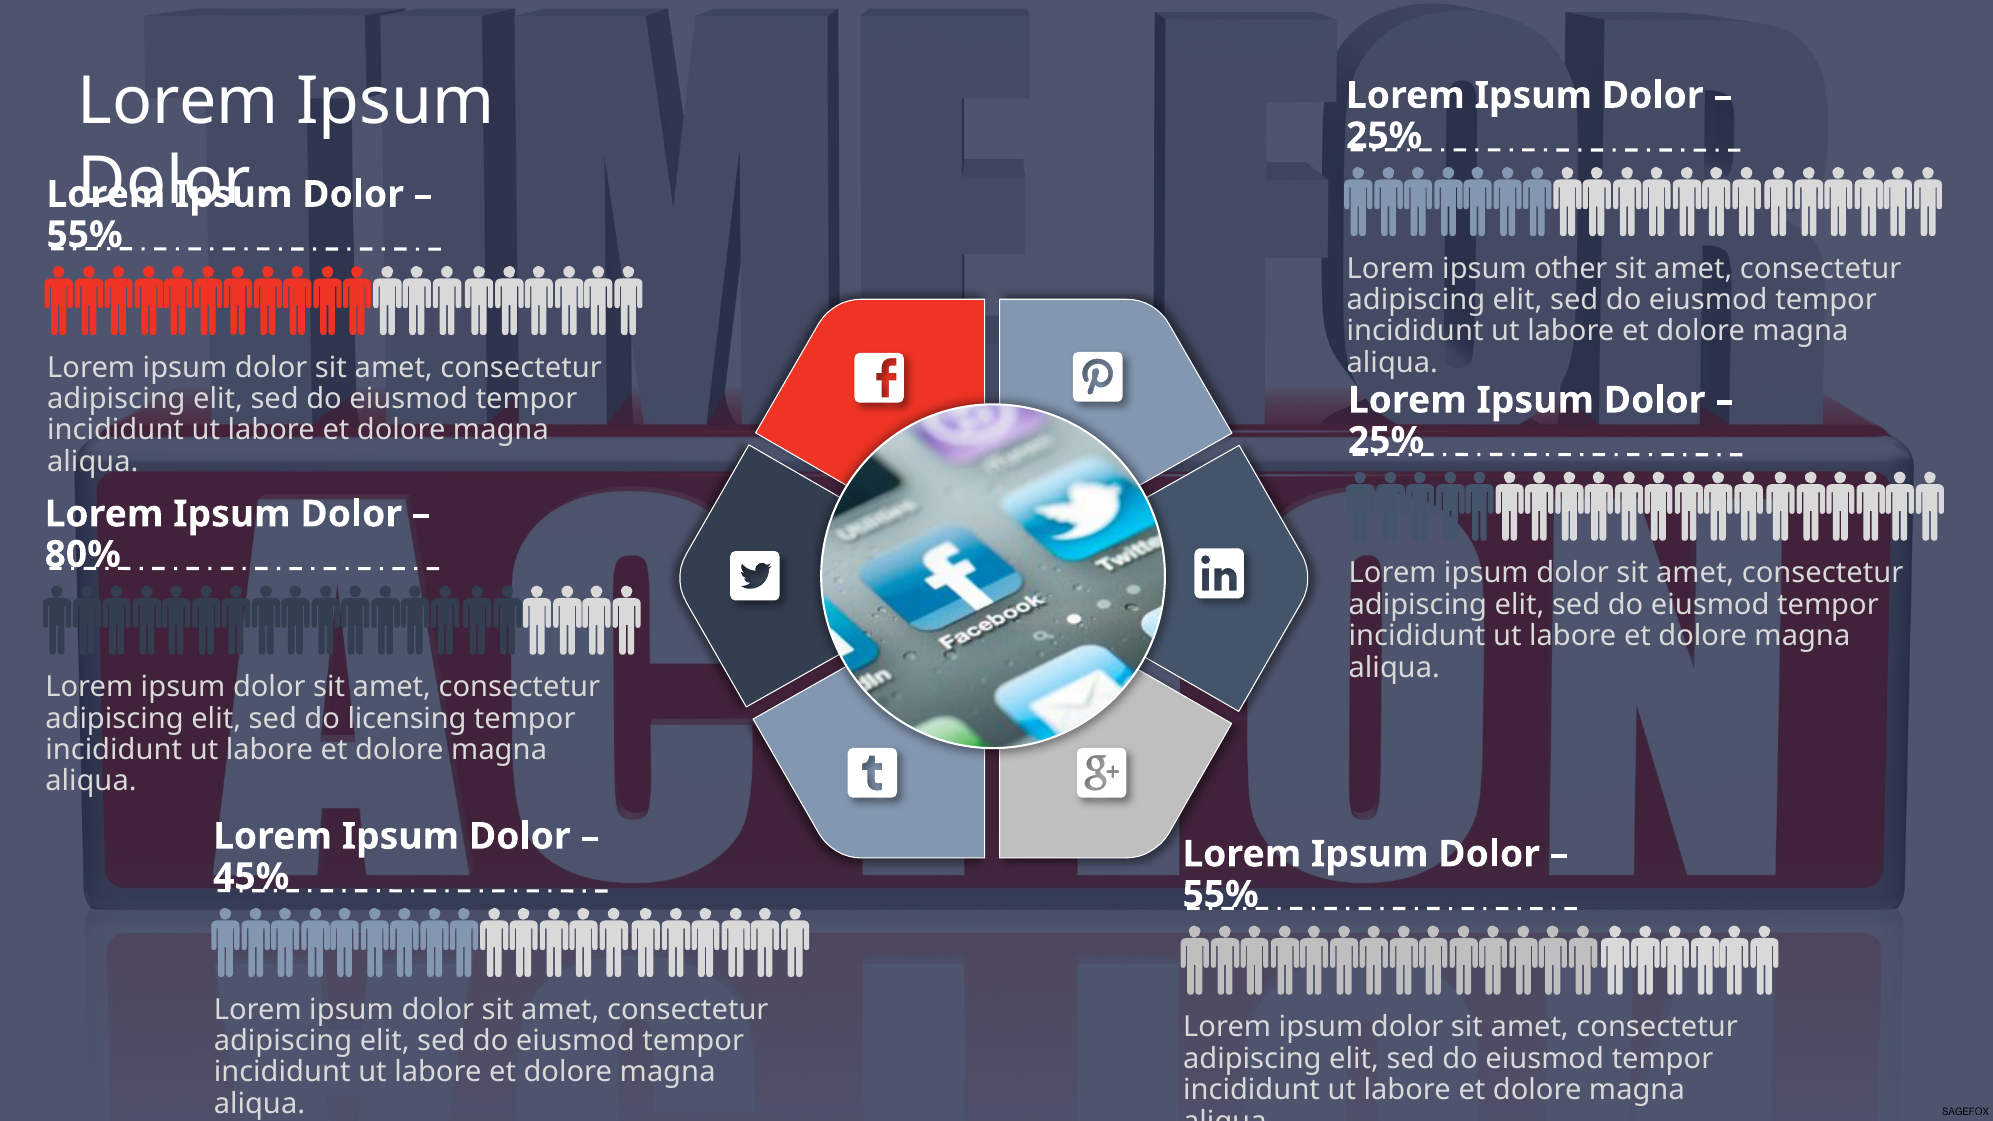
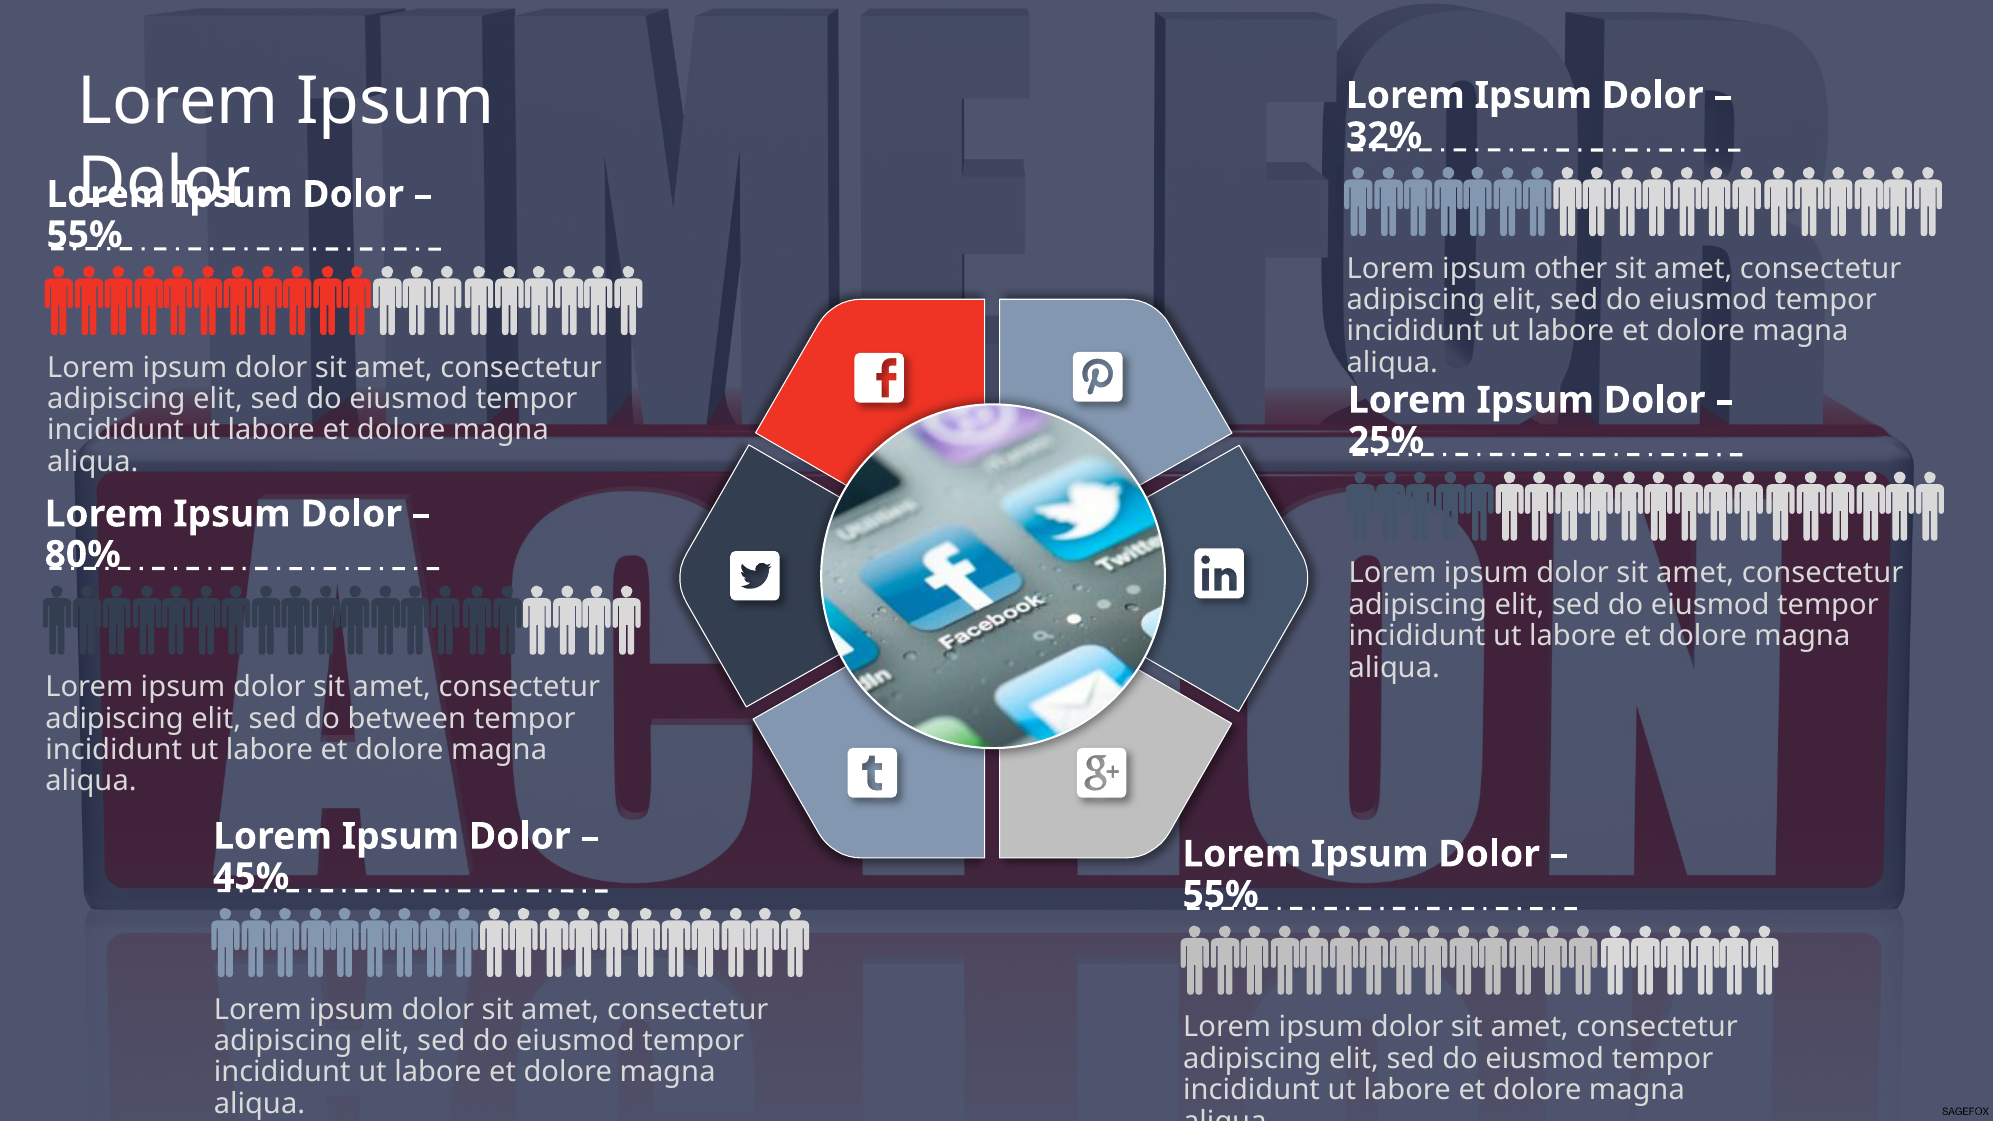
25%: 25% -> 32% (1384, 136)
licensing: licensing -> between (407, 719)
